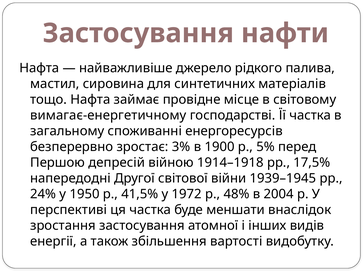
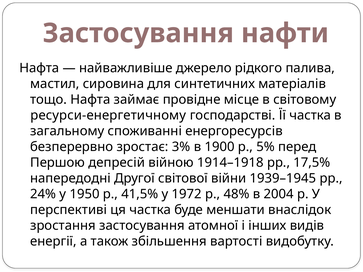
вимагає-енергетичному: вимагає-енергетичному -> ресурси-енергетичному (108, 115)
